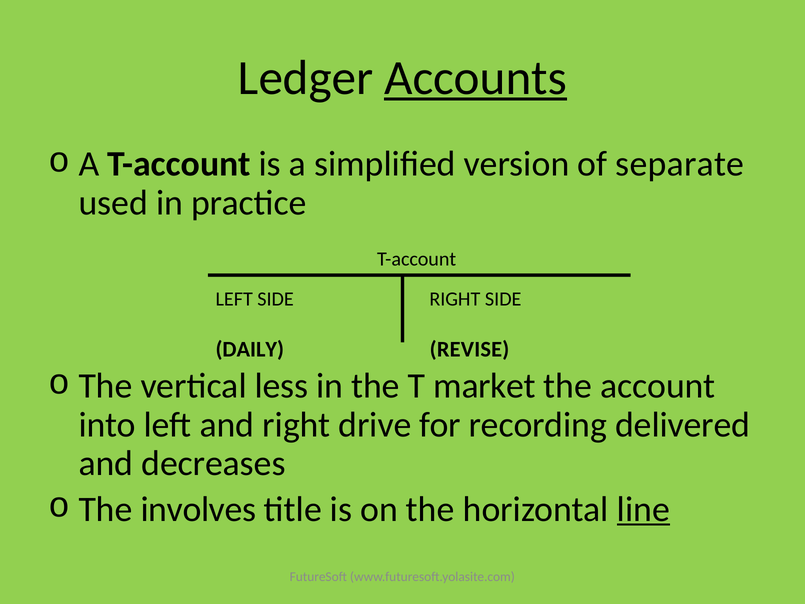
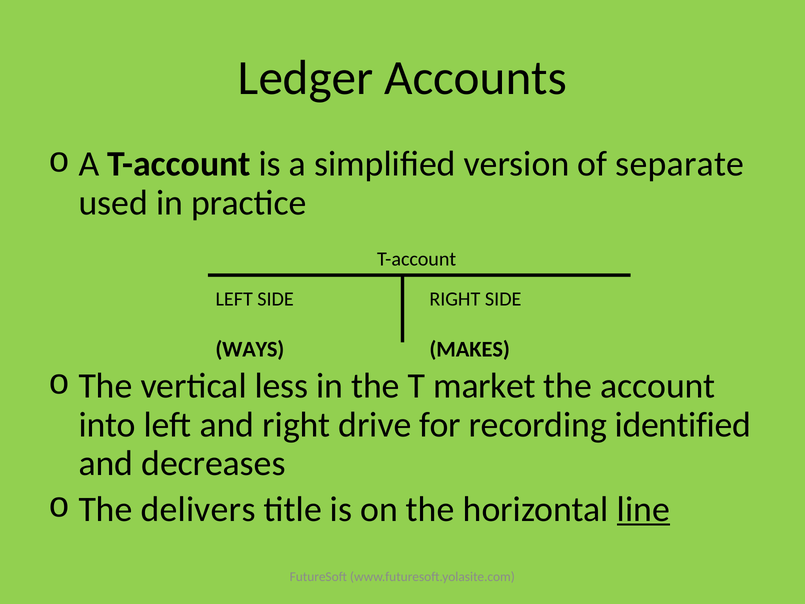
Accounts underline: present -> none (476, 78)
DAILY: DAILY -> WAYS (250, 349)
REVISE: REVISE -> MAKES (470, 349)
delivered: delivered -> identified (683, 425)
involves: involves -> delivers (198, 509)
